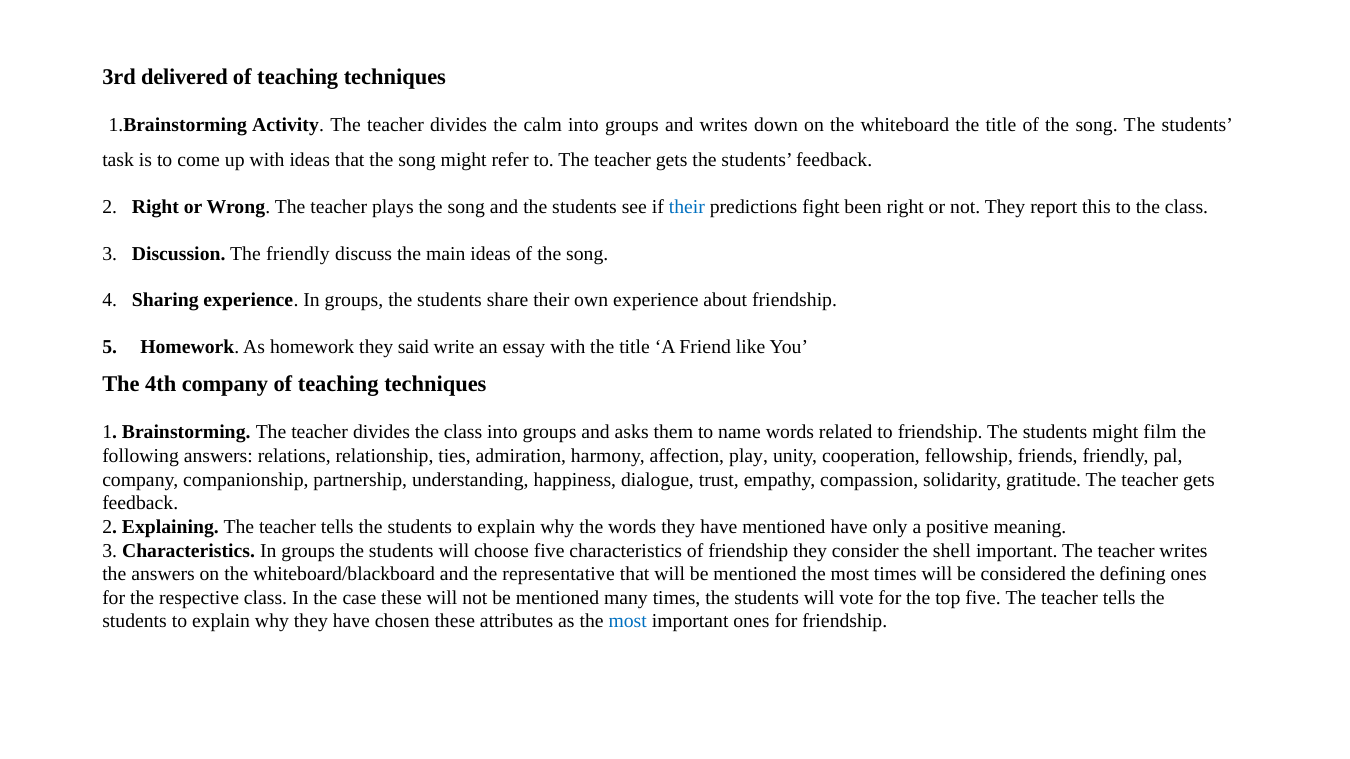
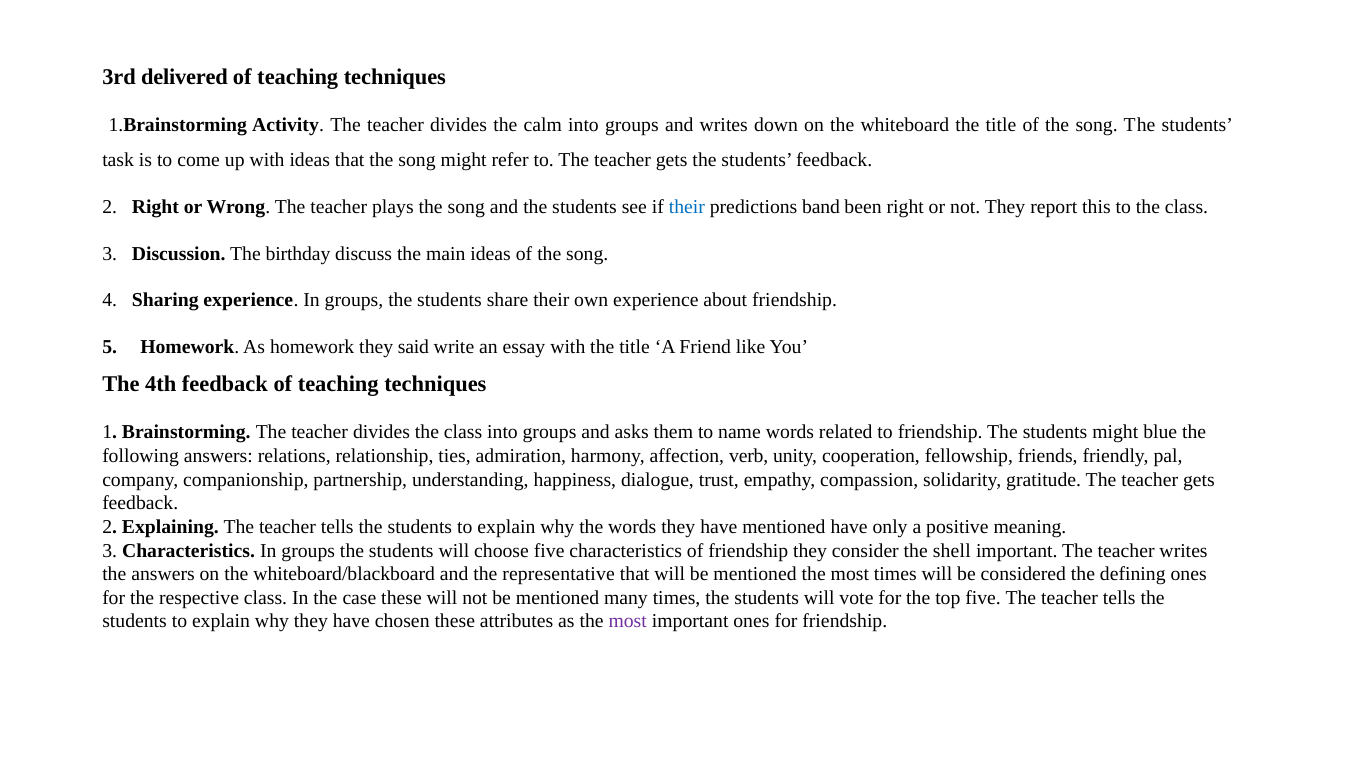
fight: fight -> band (821, 207)
The friendly: friendly -> birthday (298, 254)
4th company: company -> feedback (225, 384)
film: film -> blue (1160, 433)
play: play -> verb (749, 456)
most colour: blue -> purple (628, 622)
